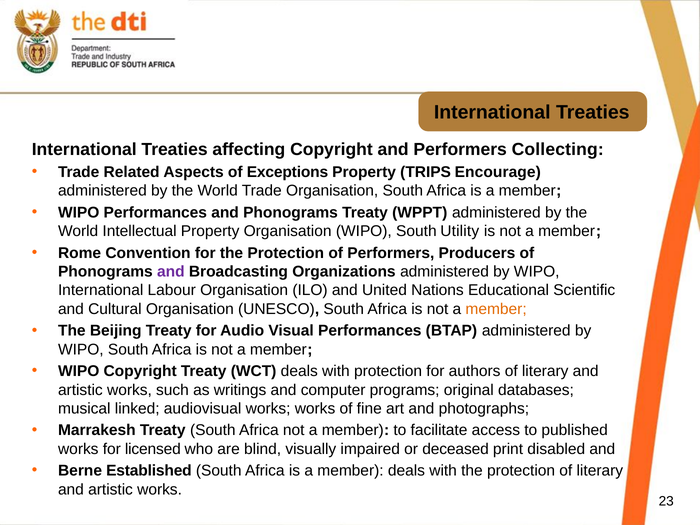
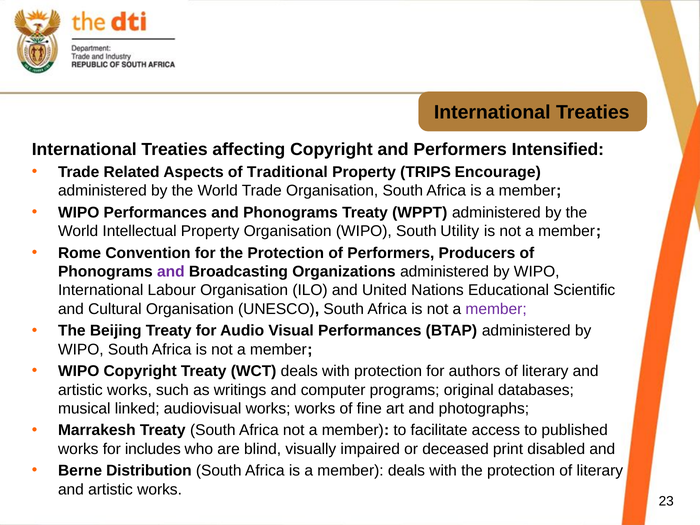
Collecting: Collecting -> Intensified (558, 149)
Exceptions: Exceptions -> Traditional (287, 172)
member colour: orange -> purple (496, 309)
licensed: licensed -> includes (153, 449)
Established: Established -> Distribution (149, 471)
